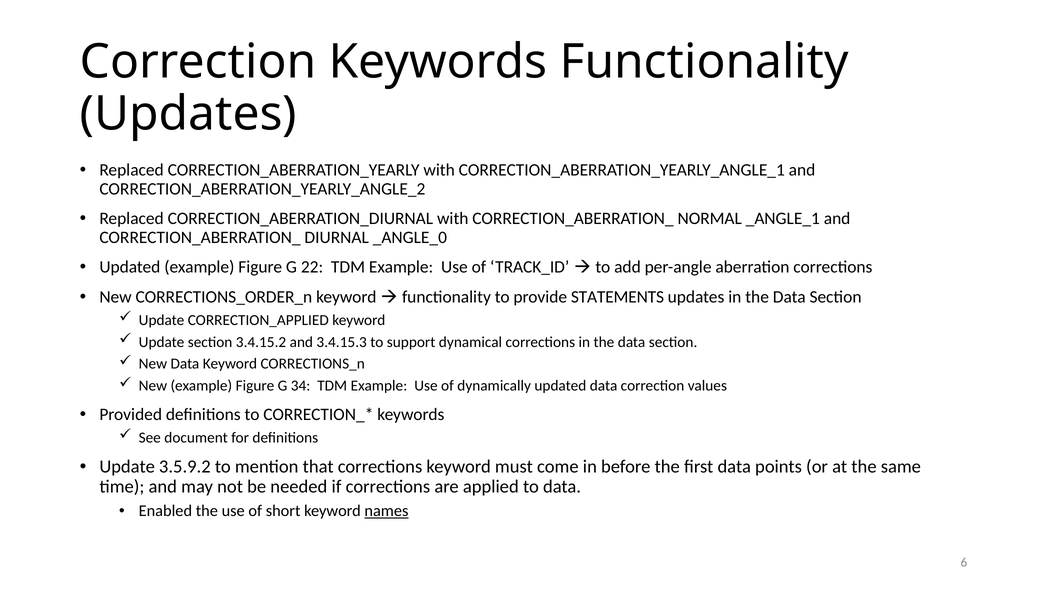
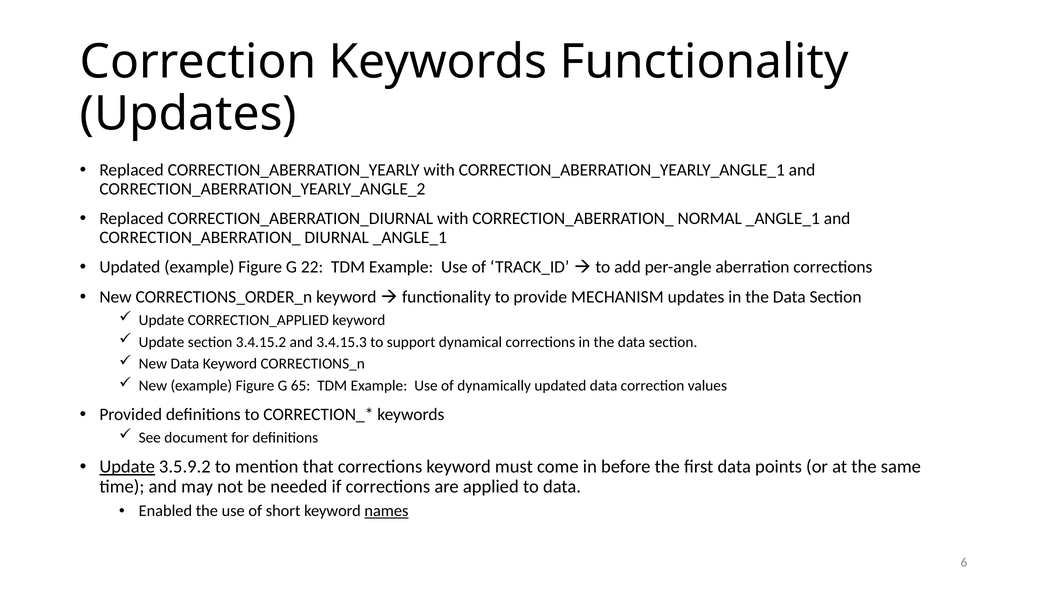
DIURNAL _ANGLE_0: _ANGLE_0 -> _ANGLE_1 (410, 237)
STATEMENTS: STATEMENTS -> MECHANISM (617, 297)
34: 34 -> 65 (301, 386)
Update underline: none -> present (127, 467)
